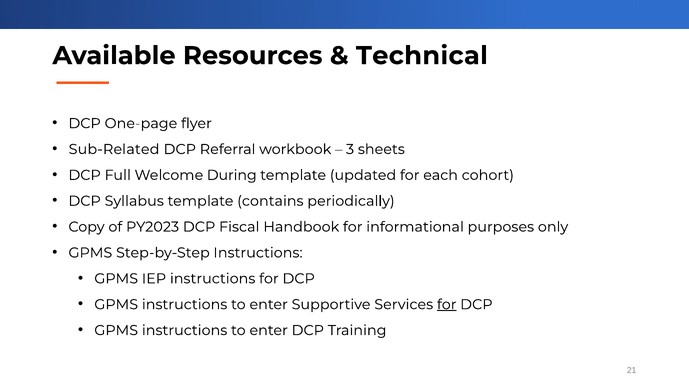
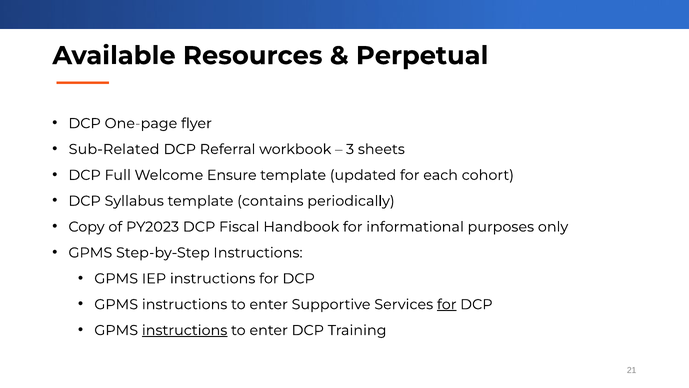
Technical: Technical -> Perpetual (422, 56)
During: During -> Ensure (232, 175)
instructions underline: none -> present (185, 330)
